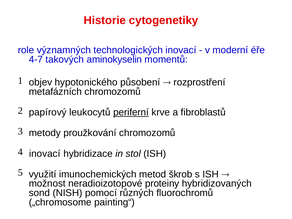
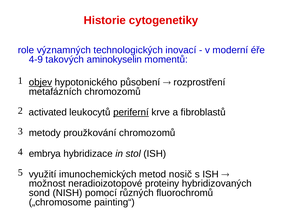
4-7: 4-7 -> 4-9 (36, 59)
objev underline: none -> present (40, 82)
papírový: papírový -> activated (48, 112)
inovací: inovací -> embrya (45, 154)
škrob: škrob -> nosič (180, 174)
